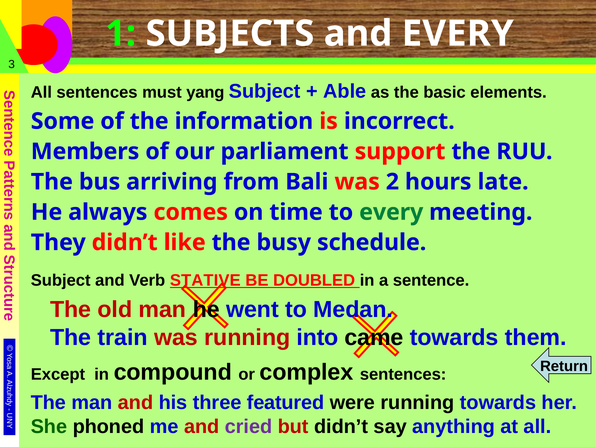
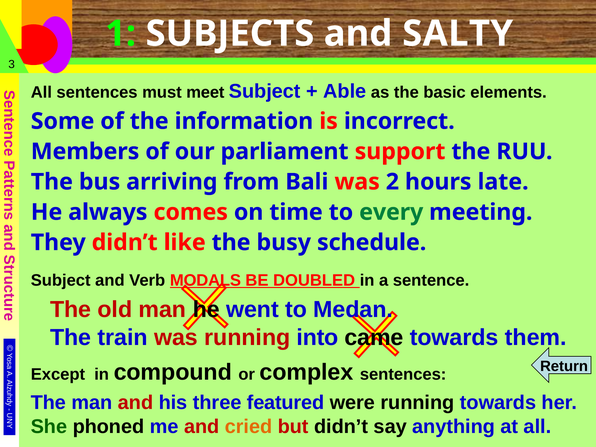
and EVERY: EVERY -> SALTY (458, 34)
yang: yang -> meet (205, 92)
STATIVE: STATIVE -> MODALS (205, 280)
cried colour: purple -> orange (249, 427)
